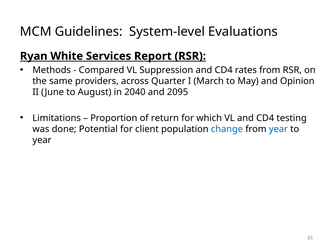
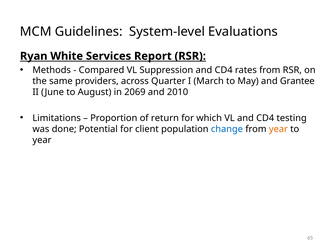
Opinion: Opinion -> Grantee (297, 81)
2040: 2040 -> 2069 (135, 92)
2095: 2095 -> 2010 (178, 92)
year colour: blue -> orange (278, 129)
